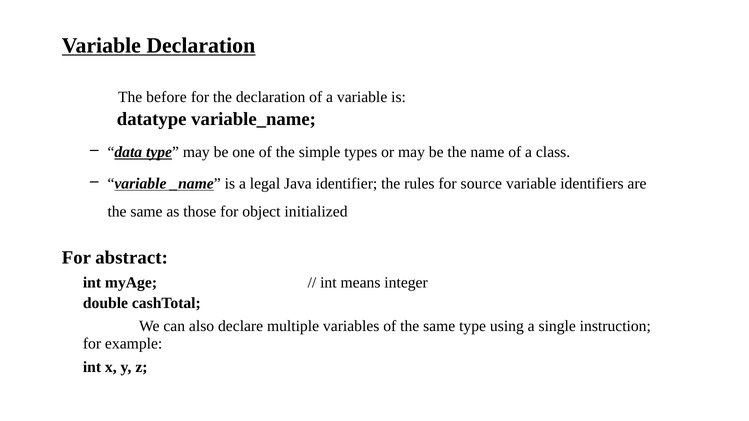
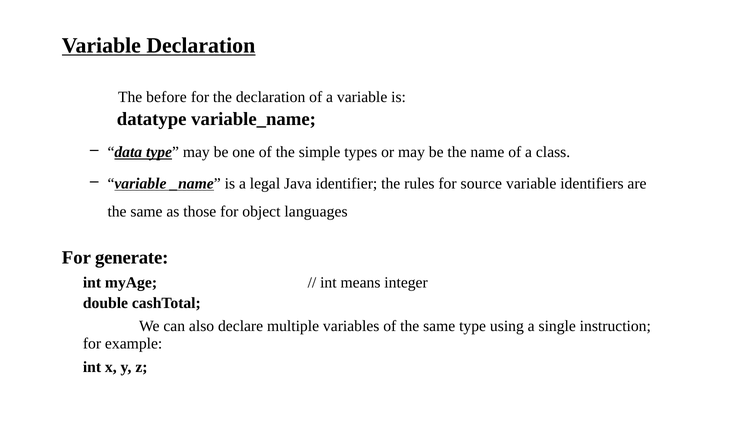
initialized: initialized -> languages (316, 212)
abstract: abstract -> generate (132, 258)
